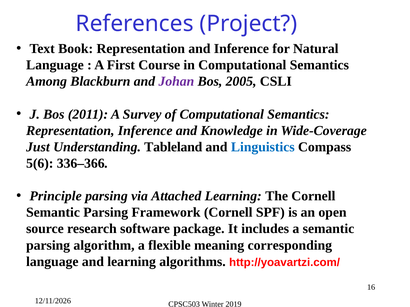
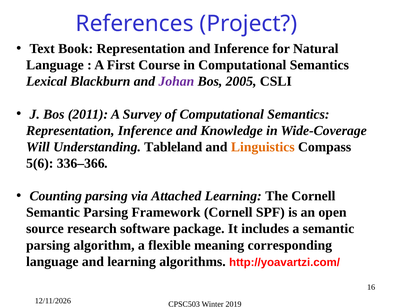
Among: Among -> Lexical (47, 82)
Just: Just -> Will (38, 147)
Linguistics colour: blue -> orange (263, 147)
Principle: Principle -> Counting (56, 196)
